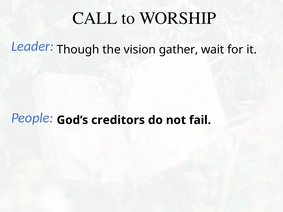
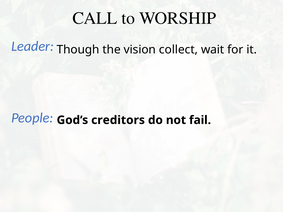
gather: gather -> collect (178, 50)
